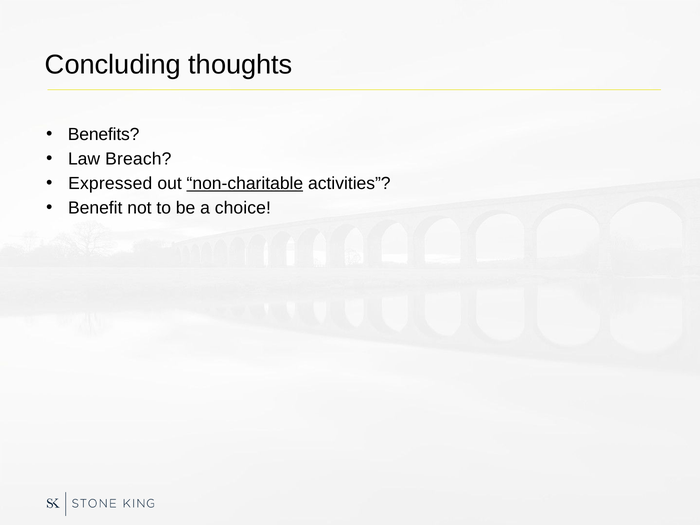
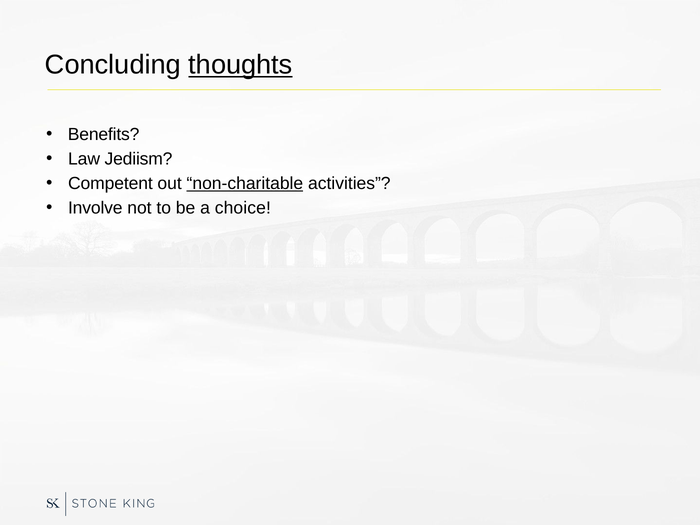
thoughts underline: none -> present (240, 65)
Breach: Breach -> Jediism (139, 159)
Expressed: Expressed -> Competent (110, 183)
Benefit: Benefit -> Involve (95, 208)
